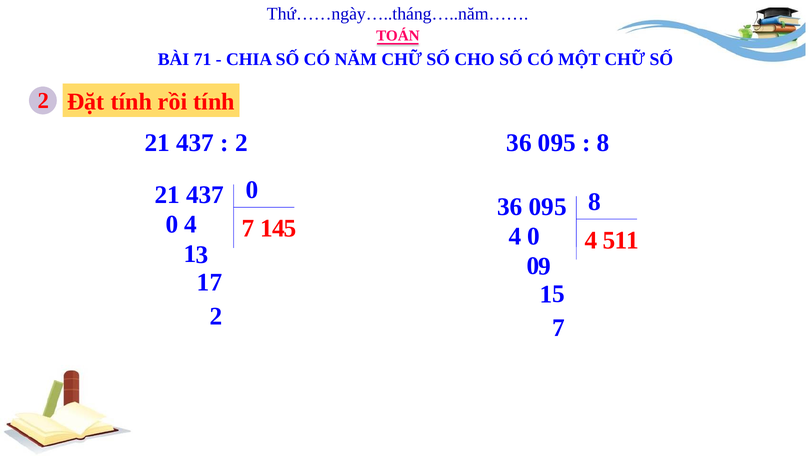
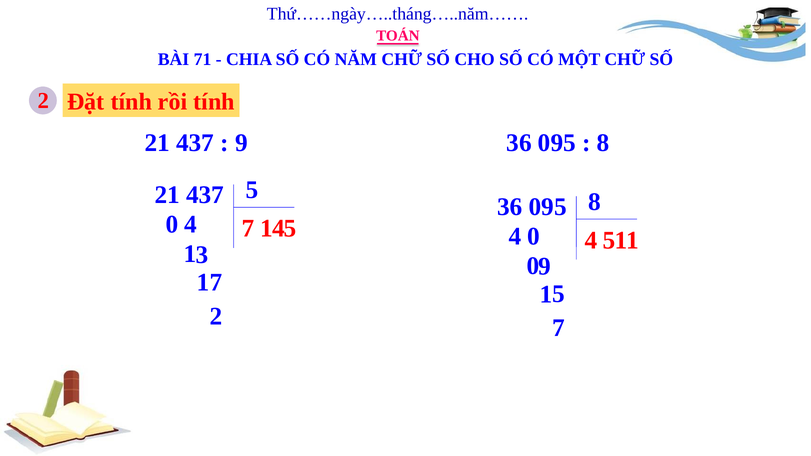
2: 2 -> 9 (241, 143)
437 0: 0 -> 5 (252, 190)
